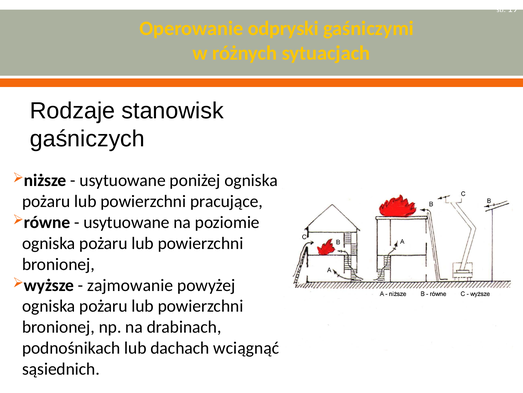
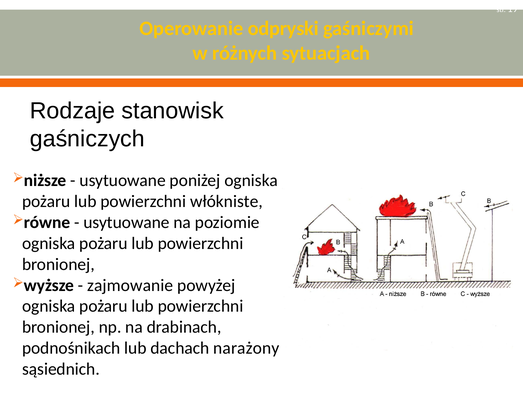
pracujące: pracujące -> włókniste (226, 201)
wciągnąć: wciągnąć -> narażony (246, 347)
